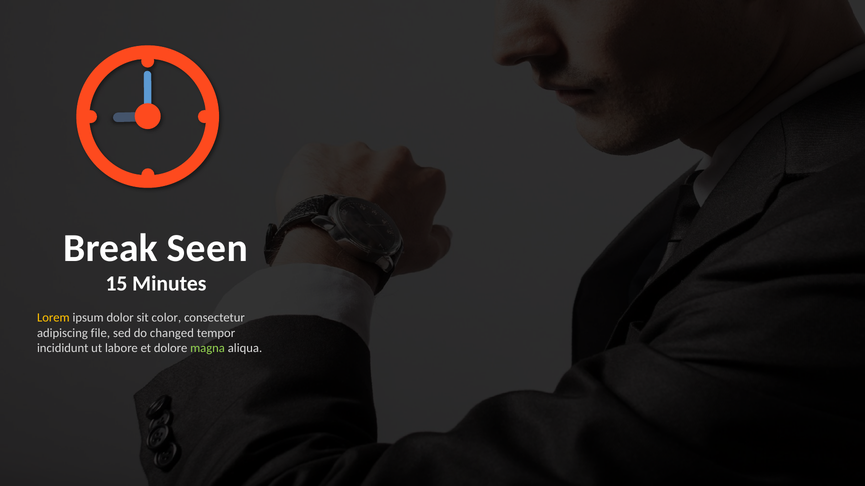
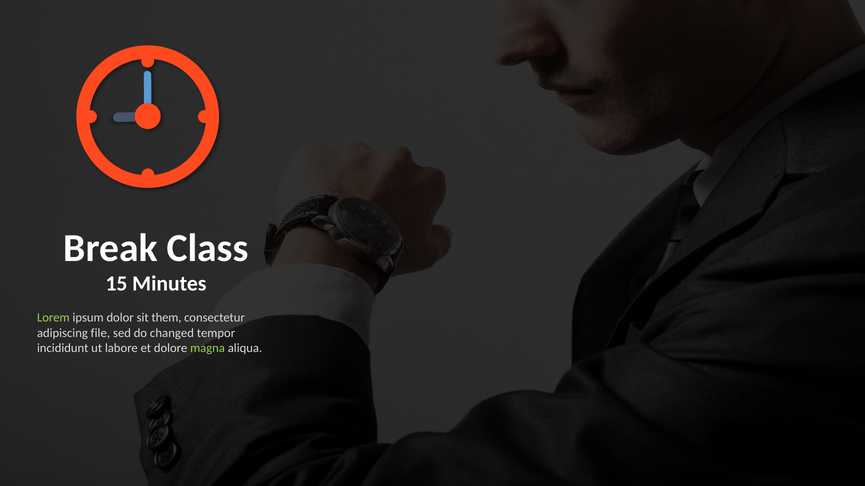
Seen: Seen -> Class (208, 248)
Lorem colour: yellow -> light green (53, 318)
color: color -> them (166, 318)
